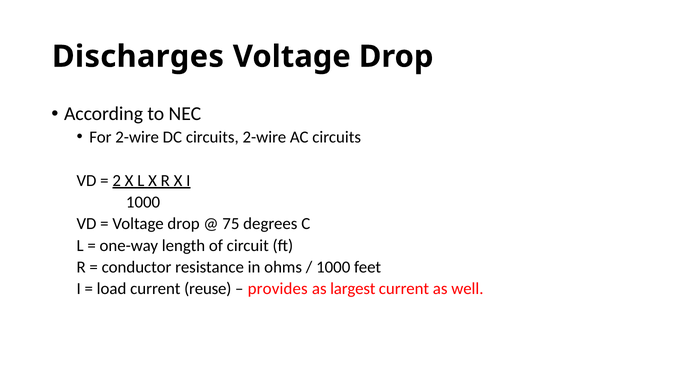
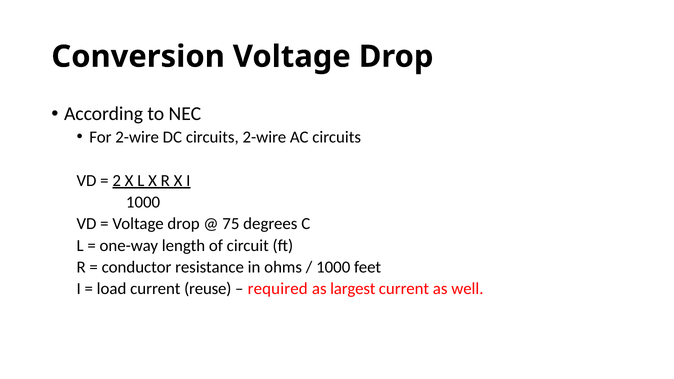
Discharges: Discharges -> Conversion (138, 57)
provides: provides -> required (278, 289)
